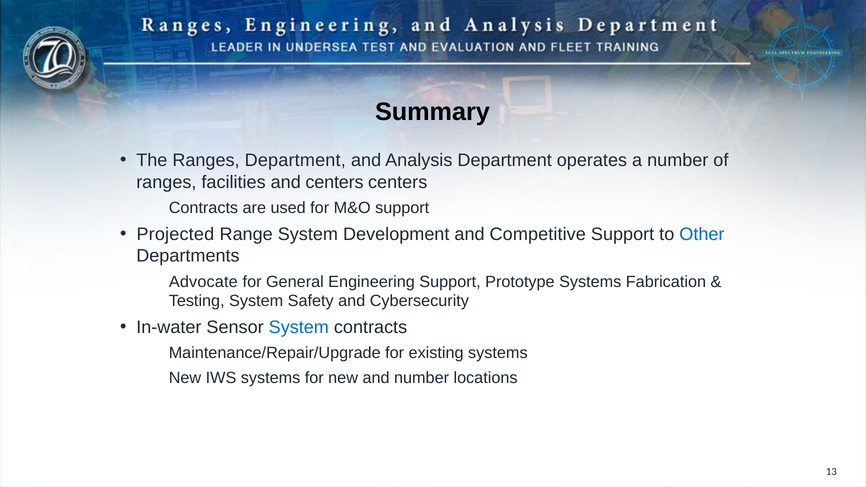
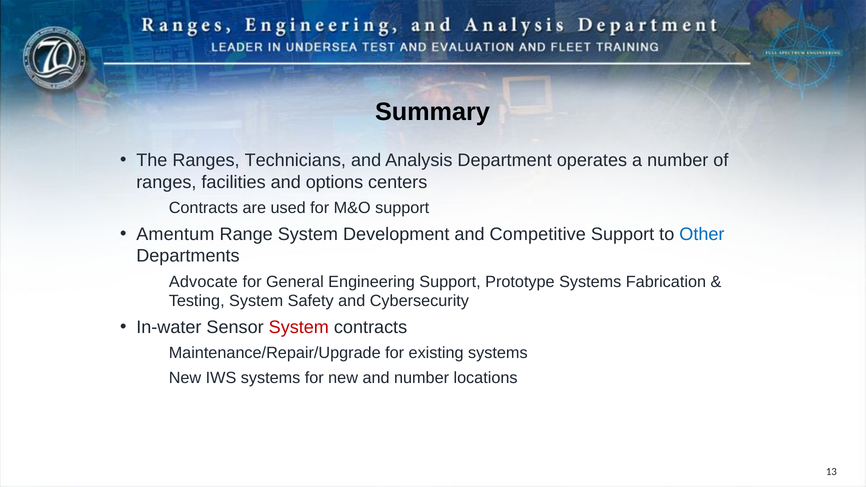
Ranges Department: Department -> Technicians (295, 161)
and centers: centers -> options (334, 182)
Projected: Projected -> Amentum (175, 234)
System colour: blue -> red (299, 327)
